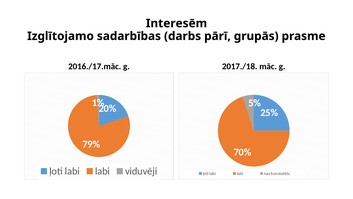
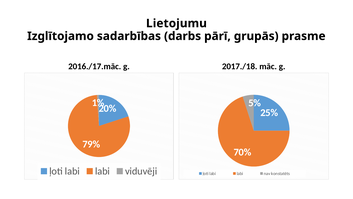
Interesēm: Interesēm -> Lietojumu (176, 23)
